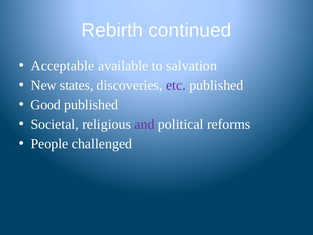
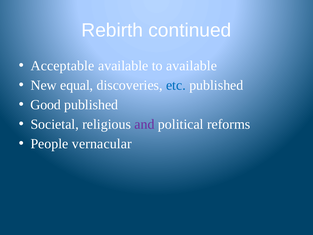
to salvation: salvation -> available (192, 66)
states: states -> equal (77, 85)
etc colour: purple -> blue (176, 85)
challenged: challenged -> vernacular (102, 144)
